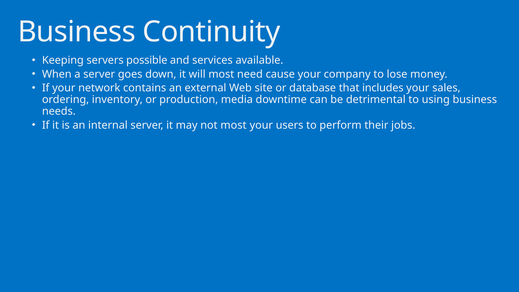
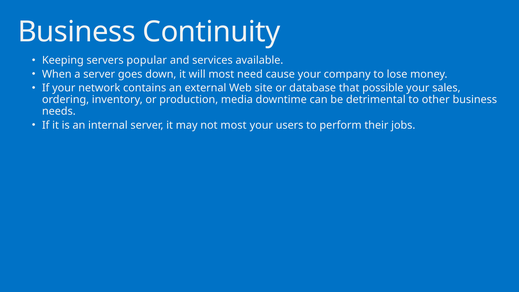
possible: possible -> popular (147, 60)
includes: includes -> possible (383, 88)
using: using -> other (436, 100)
